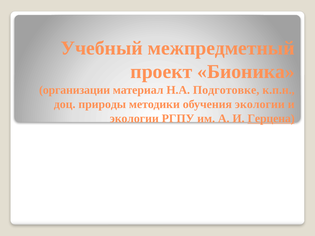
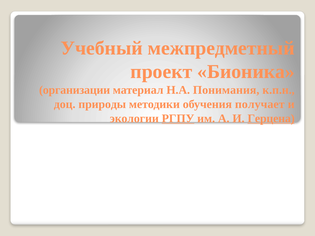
Подготовке: Подготовке -> Понимания (226, 90)
обучения экологии: экологии -> получает (260, 104)
РГПУ underline: none -> present (178, 119)
